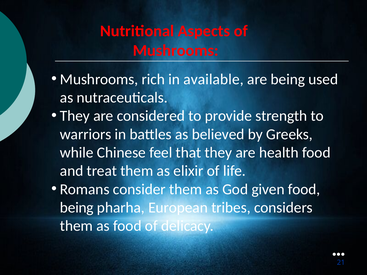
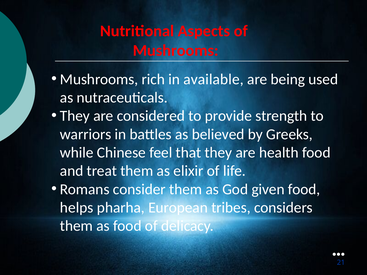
being: being -> helps (77, 208)
